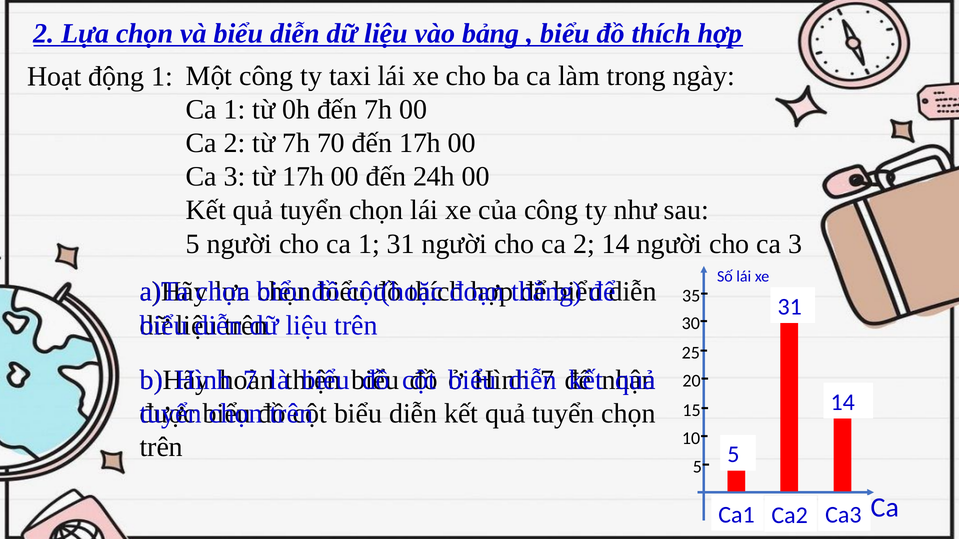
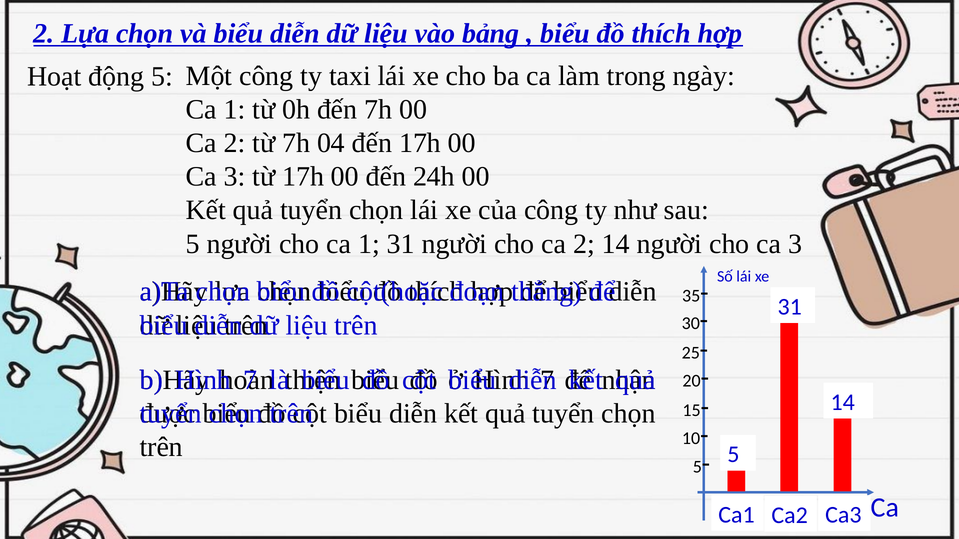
động 1: 1 -> 5 (162, 77)
70: 70 -> 04 (331, 143)
